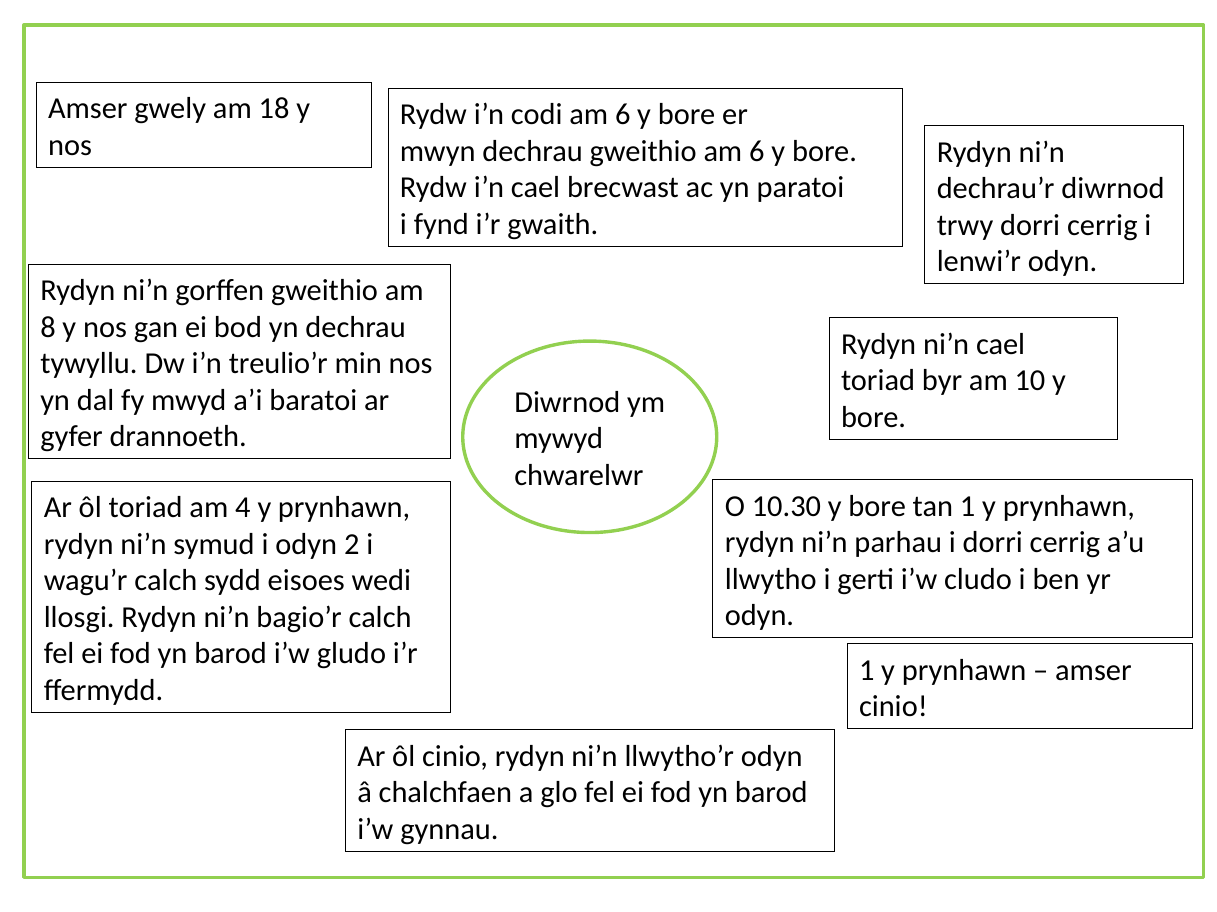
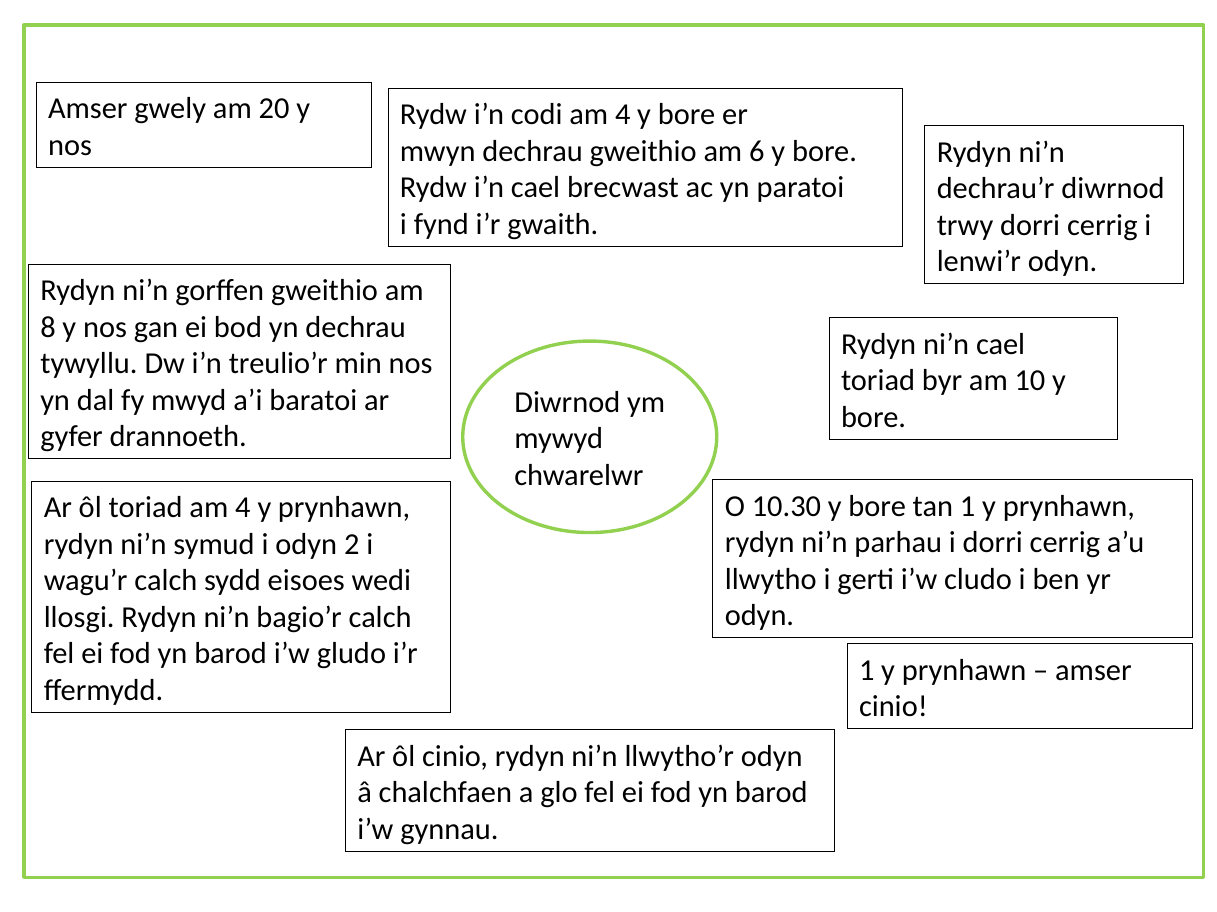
18: 18 -> 20 (274, 109)
codi am 6: 6 -> 4 (623, 115)
